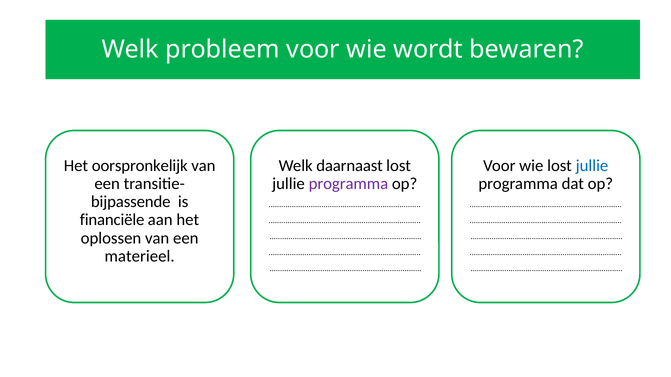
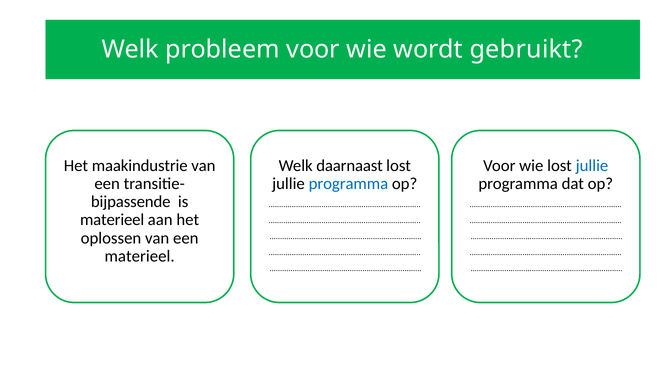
bewaren: bewaren -> gebruikt (526, 49)
oorspronkelijk: oorspronkelijk -> maakindustrie (140, 166)
programma colour: purple -> blue (348, 184)
financiële: financiële -> materieel (112, 220)
